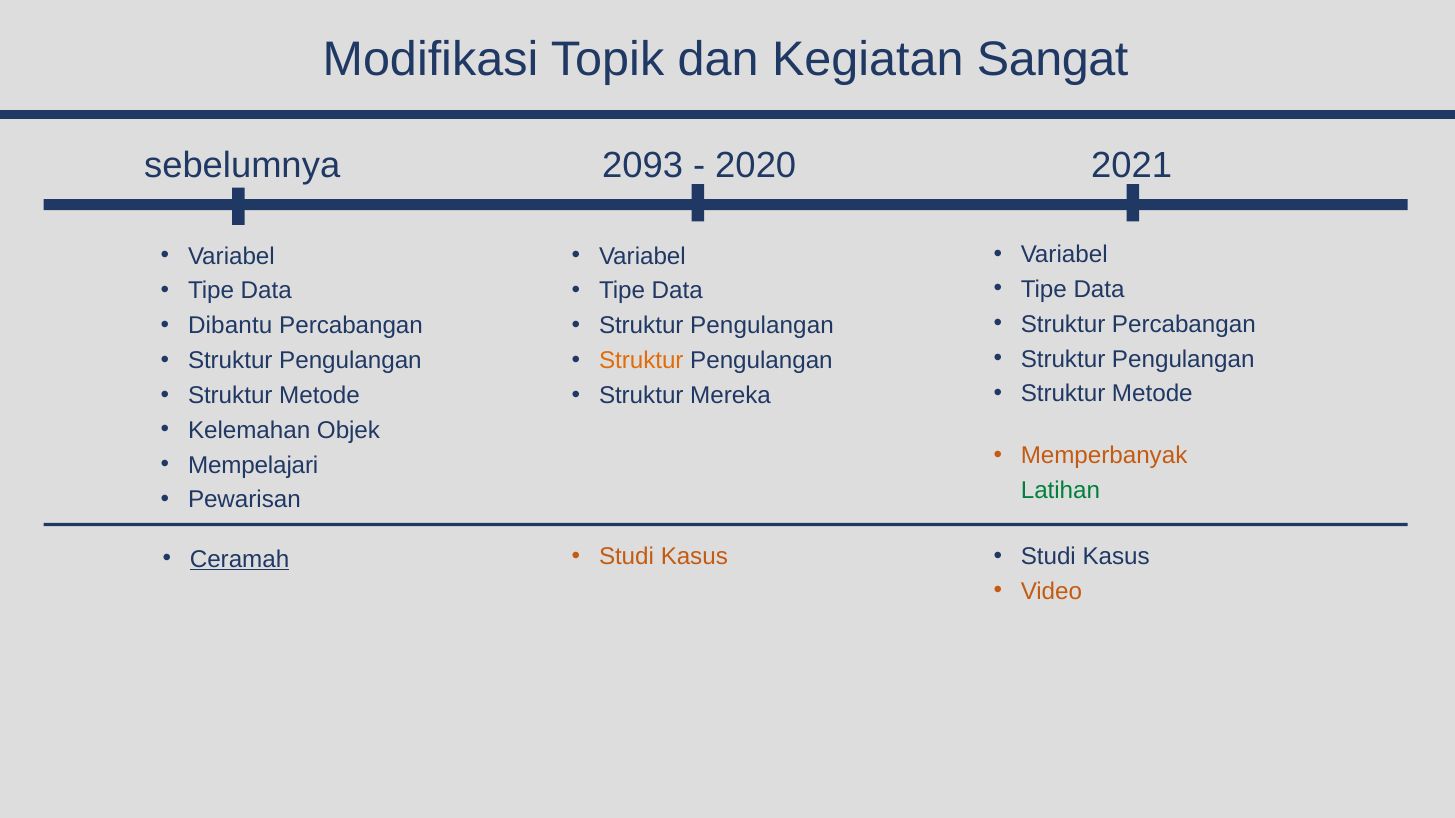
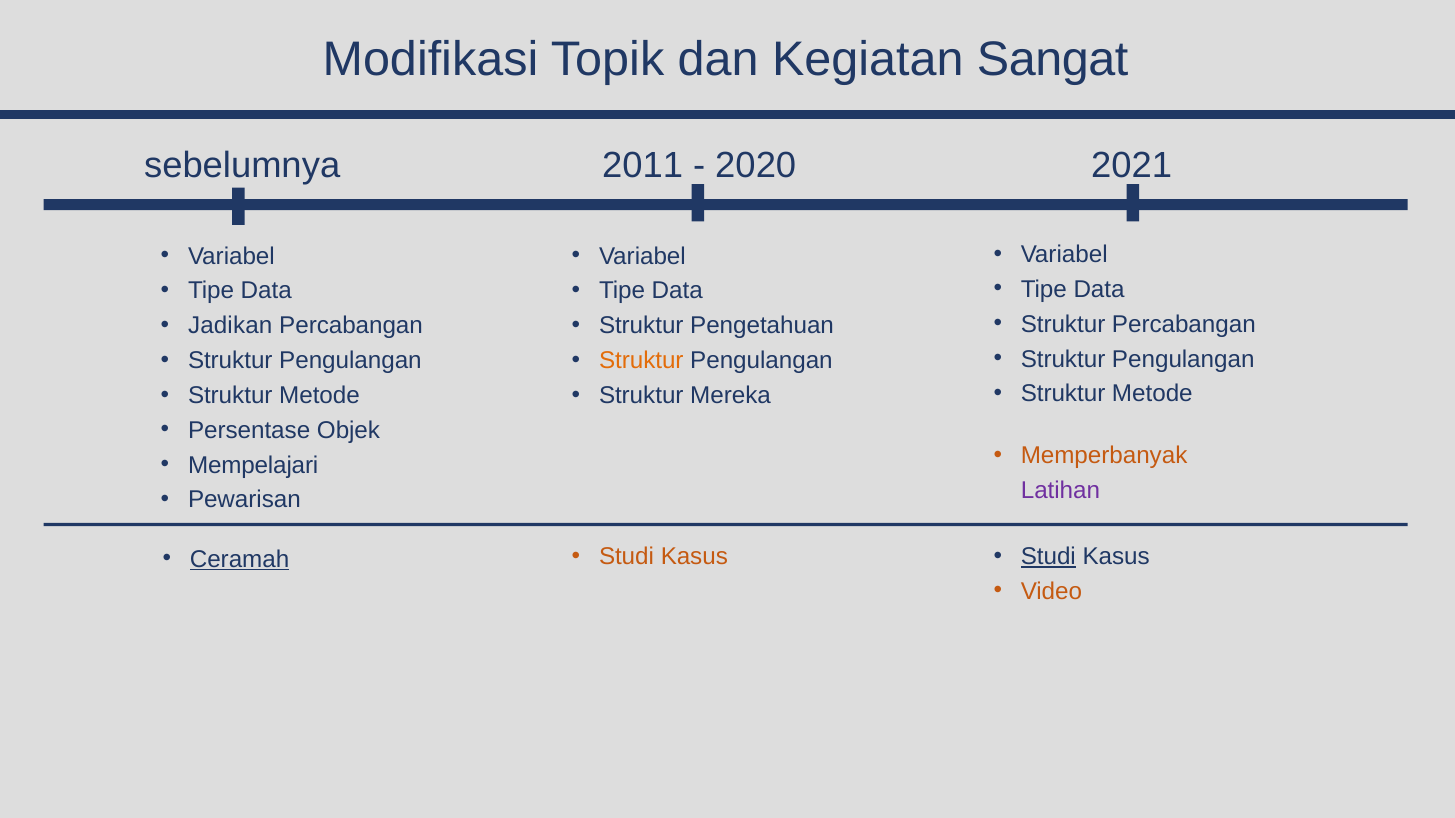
2093: 2093 -> 2011 (643, 165)
Dibantu: Dibantu -> Jadikan (230, 326)
Pengulangan: Pengulangan -> Pengetahuan (762, 326)
Kelemahan: Kelemahan -> Persentase (249, 430)
Latihan colour: green -> purple (1060, 491)
Studi underline: none -> present (1048, 557)
